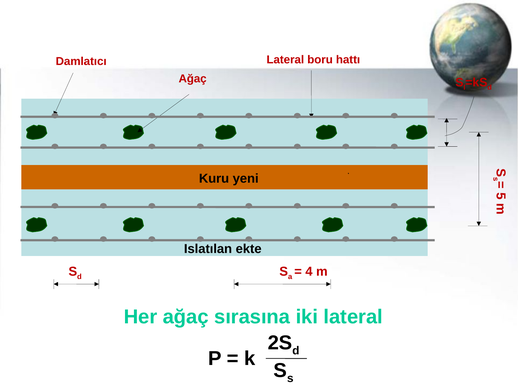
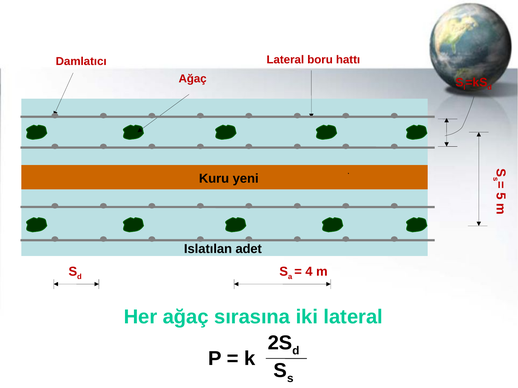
ekte: ekte -> adet (249, 249)
